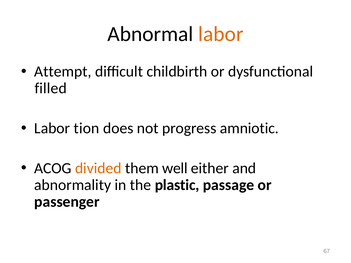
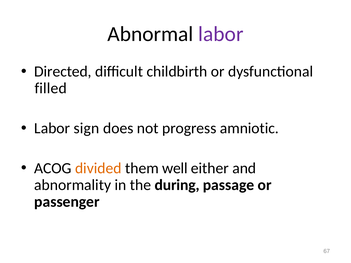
labor colour: orange -> purple (221, 34)
Attempt: Attempt -> Directed (63, 72)
tion: tion -> sign (87, 128)
plastic: plastic -> during (177, 185)
